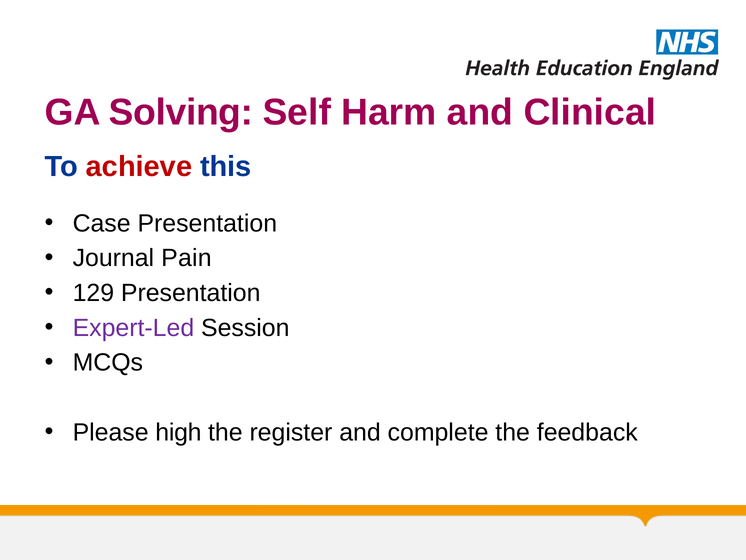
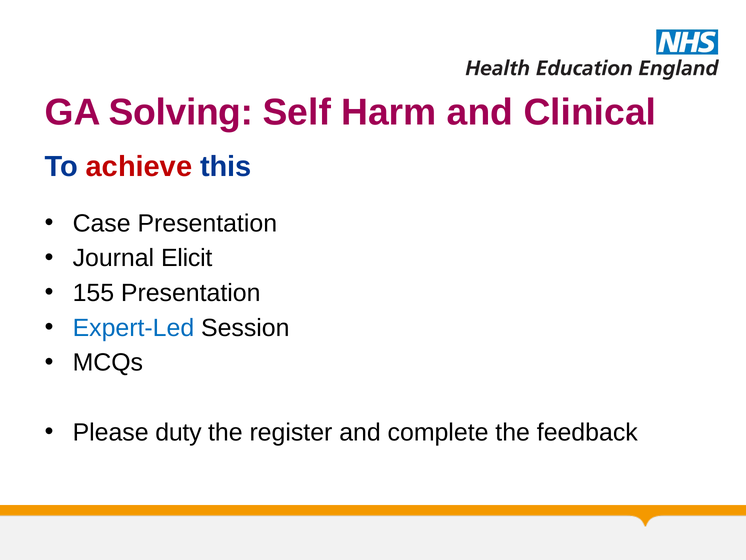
Pain: Pain -> Elicit (187, 258)
129: 129 -> 155 (93, 293)
Expert-Led colour: purple -> blue (133, 328)
high: high -> duty (178, 432)
